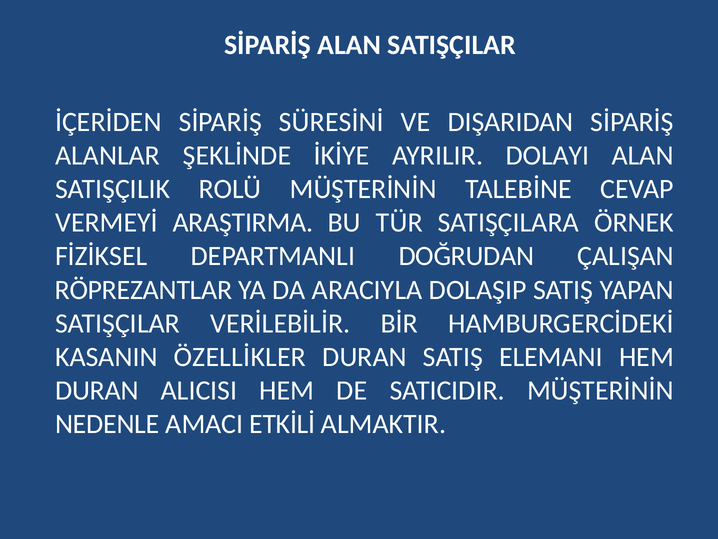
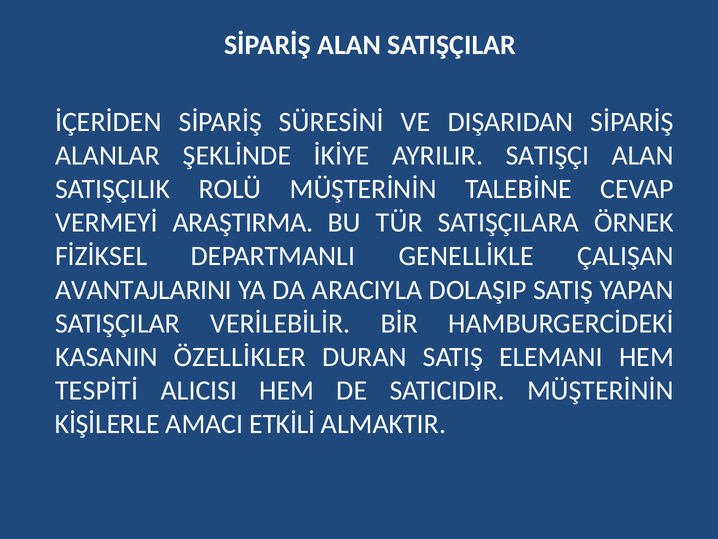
DOLAYI: DOLAYI -> SATIŞÇI (547, 155)
DOĞRUDAN: DOĞRUDAN -> GENELLİKLE (466, 256)
RÖPREZANTLAR: RÖPREZANTLAR -> AVANTAJLARINI (144, 290)
DURAN: DURAN -> TESPİTİ (97, 390)
NEDENLE: NEDENLE -> KİŞİLERLE (107, 424)
